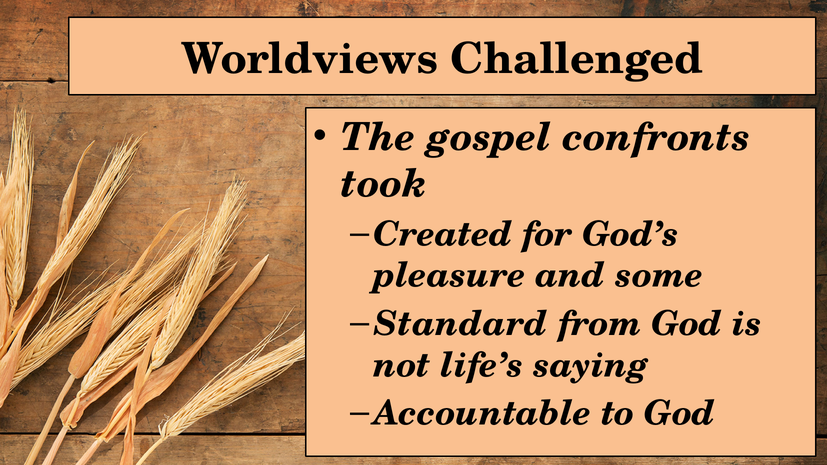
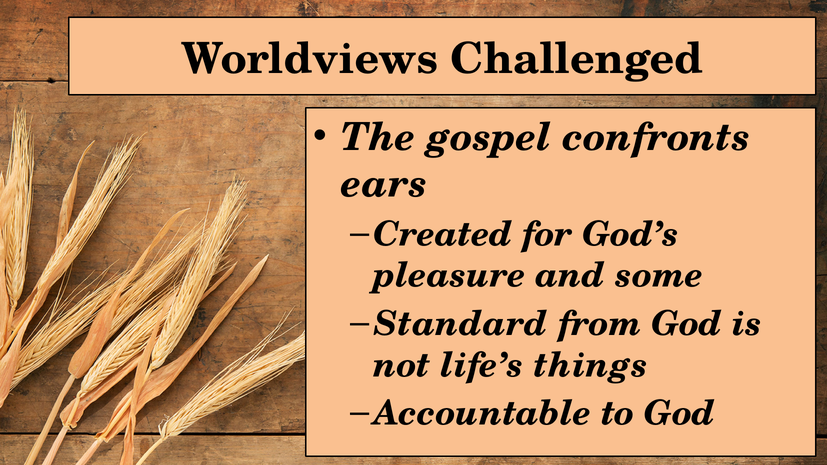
took: took -> ears (384, 184)
saying: saying -> things (591, 365)
